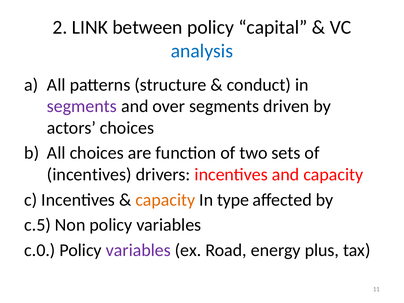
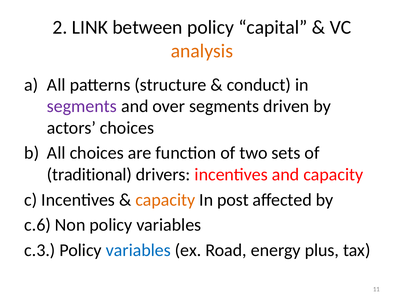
analysis colour: blue -> orange (202, 51)
incentives: incentives -> traditional (89, 175)
type: type -> post (233, 200)
c.5: c.5 -> c.6 (38, 225)
c.0: c.0 -> c.3 (40, 250)
variables colour: purple -> blue (138, 250)
